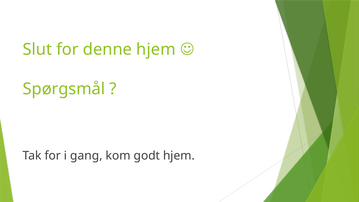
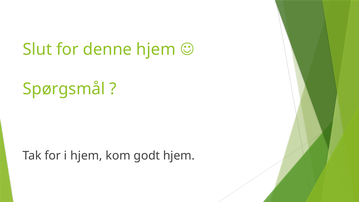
i gang: gang -> hjem (86, 156)
